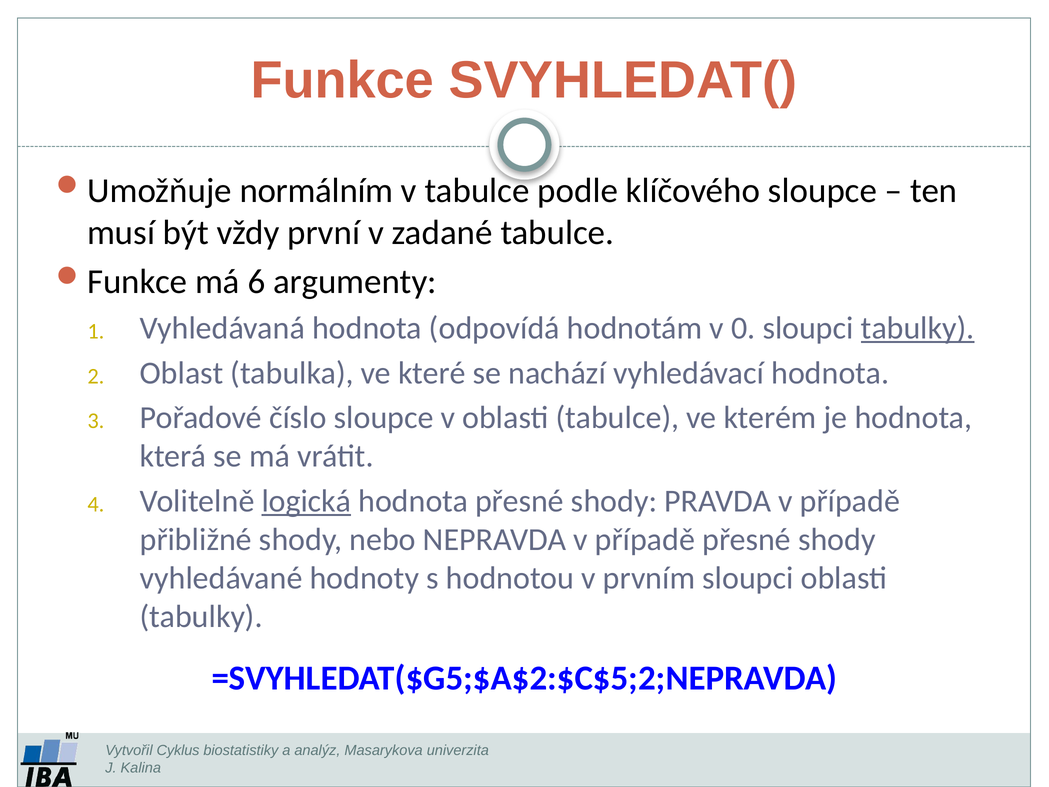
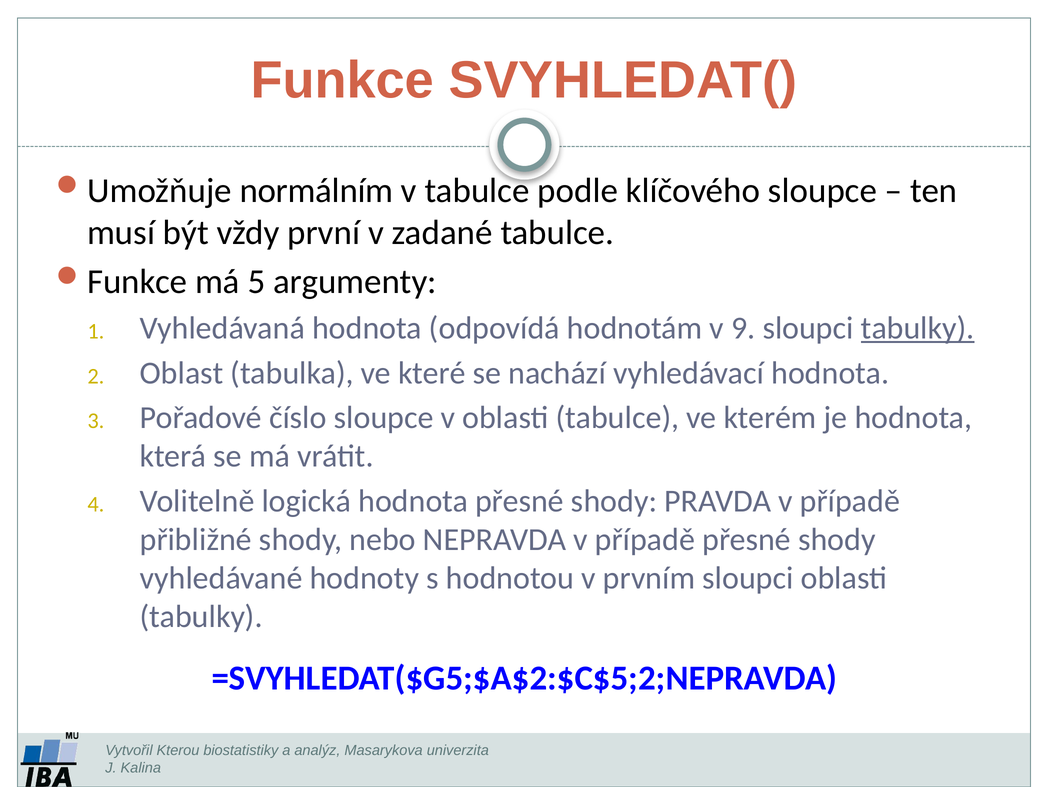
6: 6 -> 5 (256, 282)
0: 0 -> 9 (743, 328)
logická underline: present -> none (306, 501)
Cyklus: Cyklus -> Kterou (178, 750)
